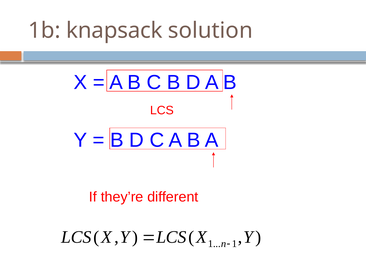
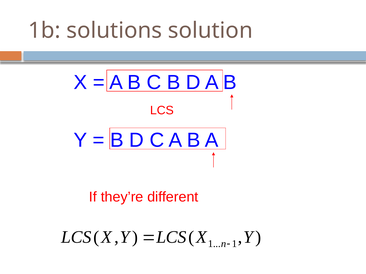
knapsack: knapsack -> solutions (114, 31)
